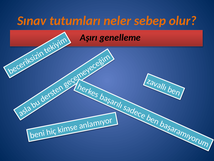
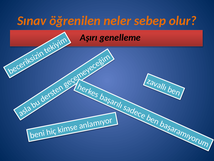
tutumları: tutumları -> öğrenilen (75, 21)
